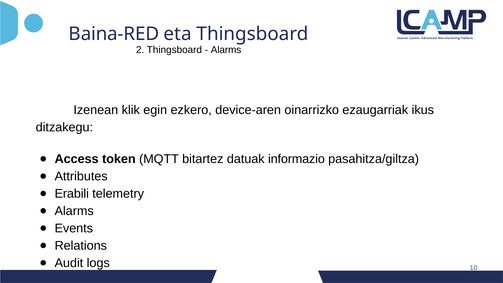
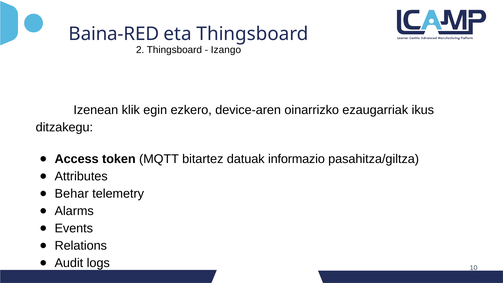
Alarms: Alarms -> Izango (226, 50)
Erabili: Erabili -> Behar (72, 194)
